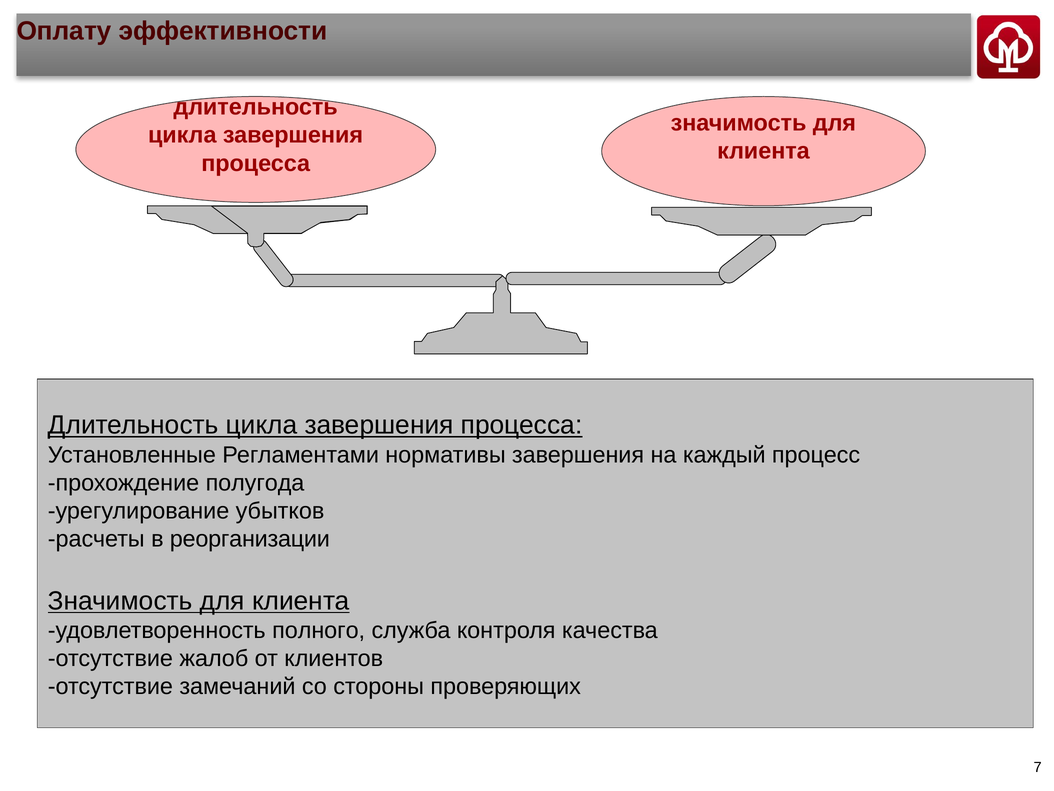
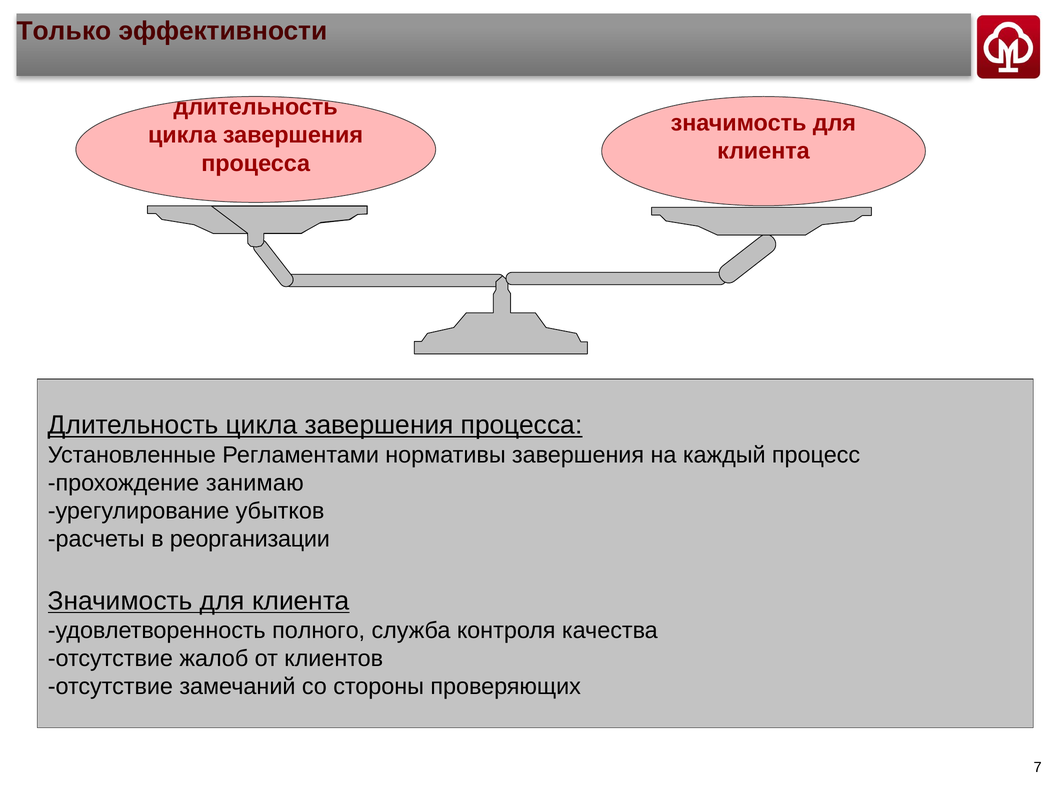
Оплату: Оплату -> Только (64, 31)
полугода: полугода -> занимаю (255, 483)
